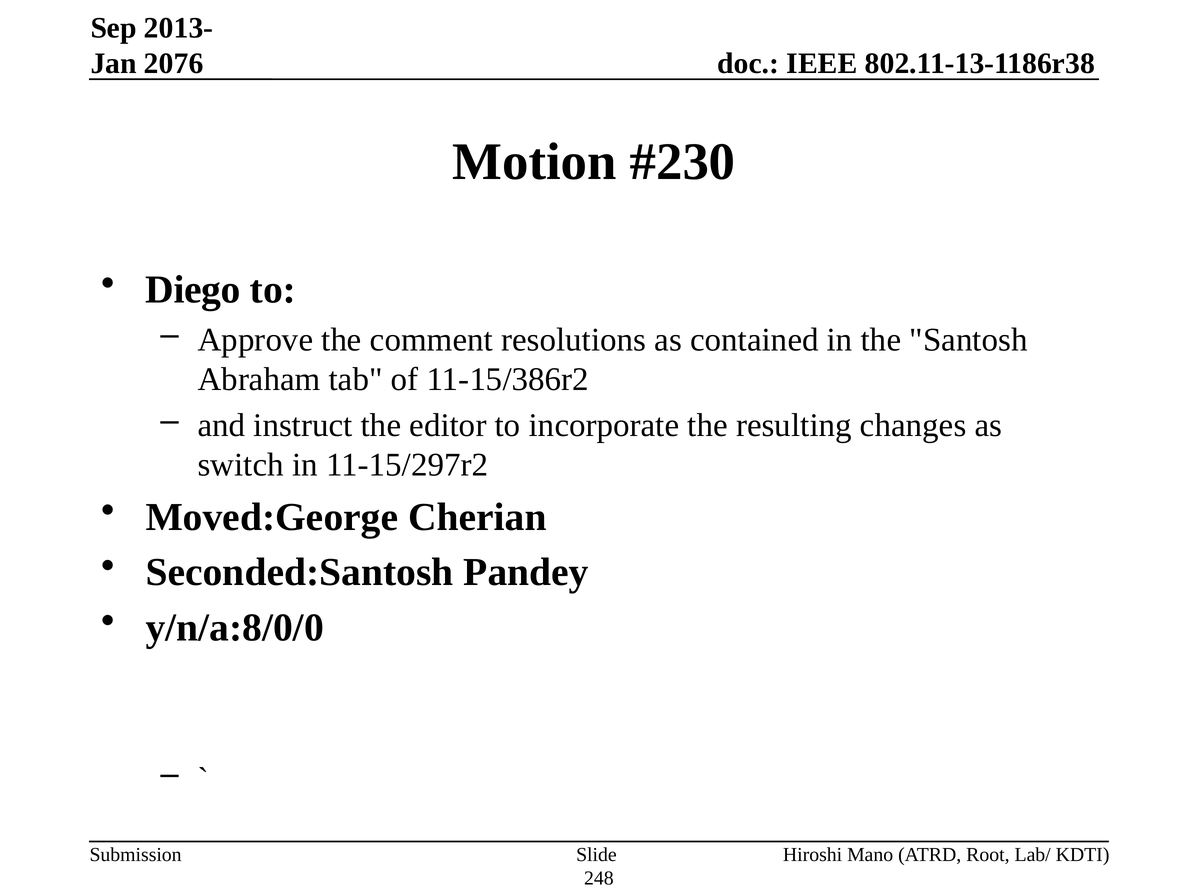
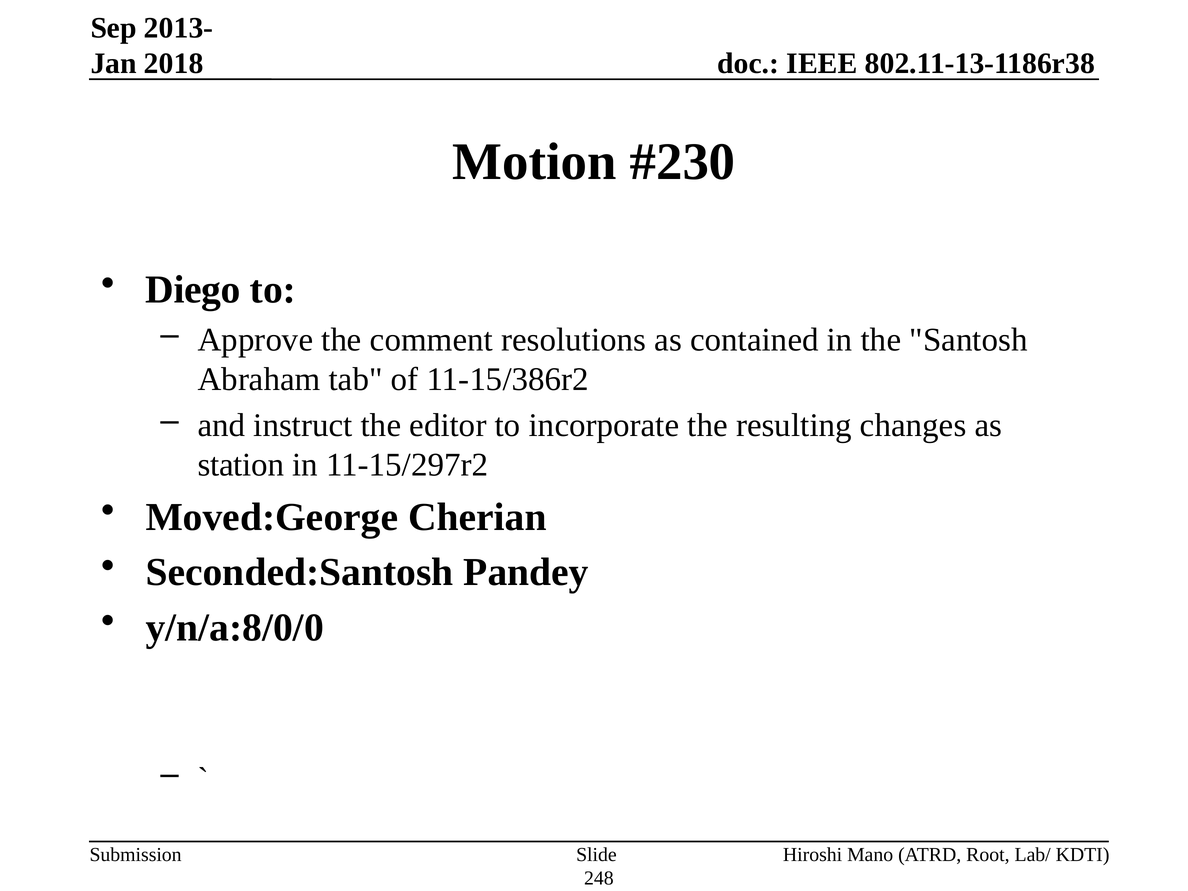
2076: 2076 -> 2018 (174, 63)
switch: switch -> station (241, 465)
